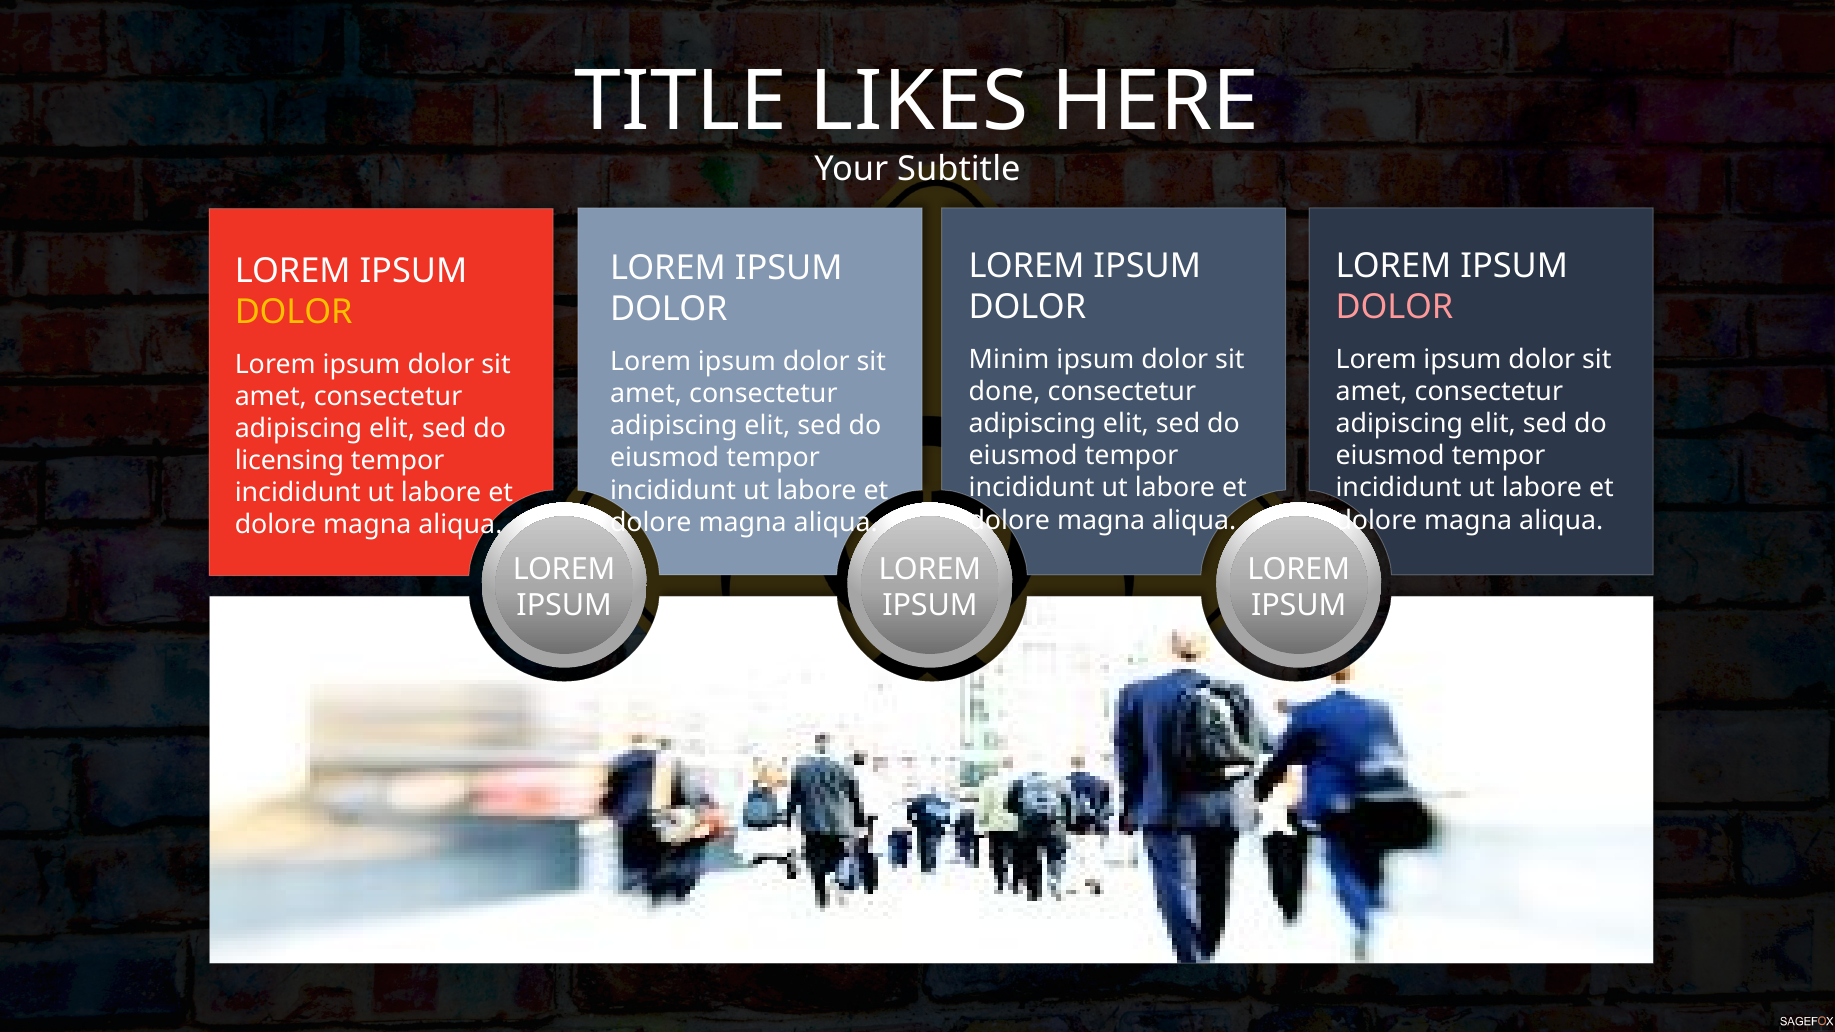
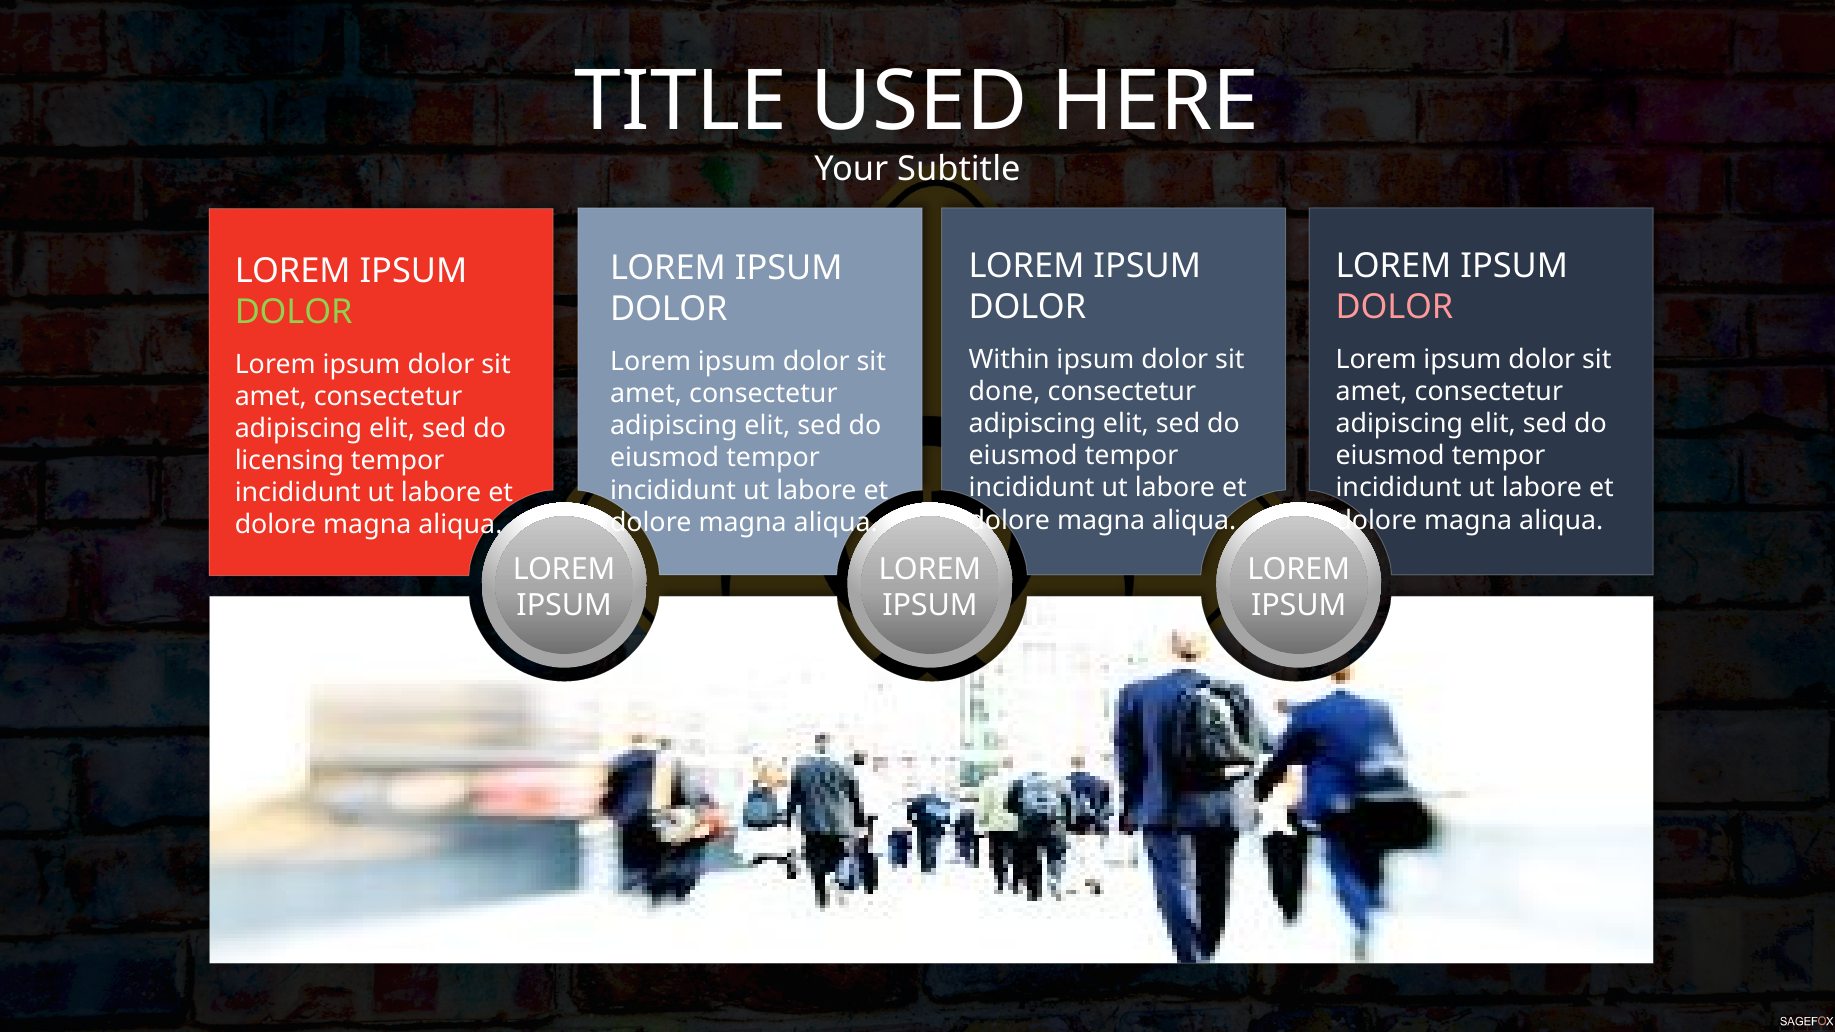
LIKES: LIKES -> USED (919, 102)
DOLOR colour: yellow -> light green (294, 312)
Minim: Minim -> Within (1009, 360)
